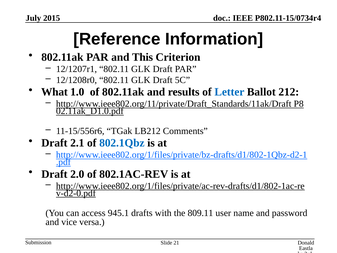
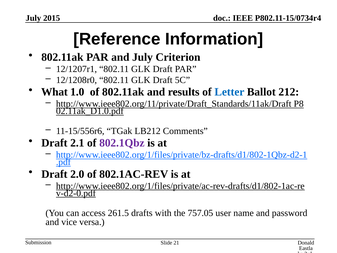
and This: This -> July (142, 57)
802.1Qbz colour: blue -> purple (122, 143)
945.1: 945.1 -> 261.5 (118, 213)
809.11: 809.11 -> 757.05 (200, 213)
